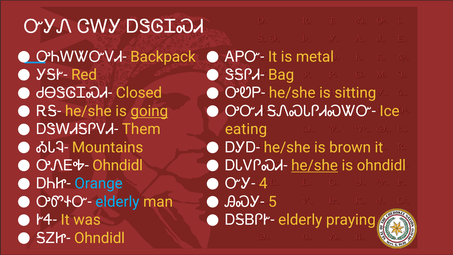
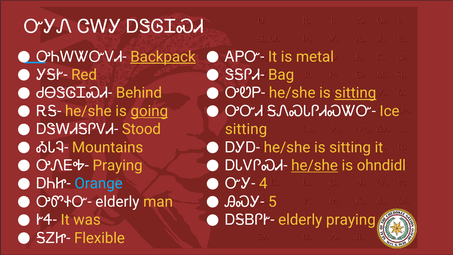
Backpack underline: none -> present (163, 57)
Closed: Closed -> Behind (139, 93)
sitting underline: none -> present (355, 93)
eating: eating -> sitting (246, 129)
Them: Them -> Stood (141, 129)
brown: brown -> sitting (350, 147)
Ohndidl: Ohndidl -> Praying (118, 165)
elderly colour: light blue -> white (117, 202)
Ohndidl: Ohndidl -> Flexible (100, 238)
